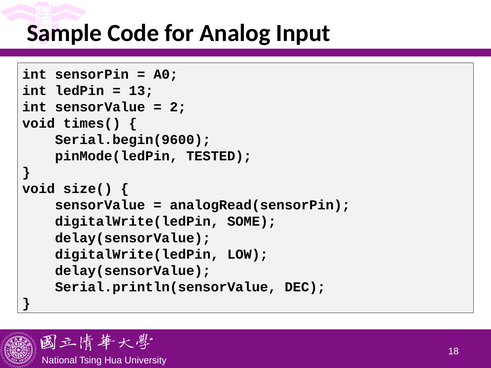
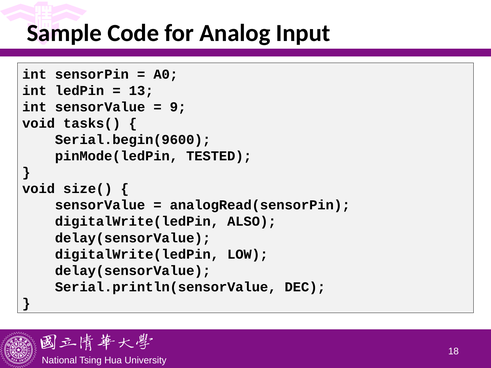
2: 2 -> 9 (178, 107)
times(: times( -> tasks( (92, 123)
SOME: SOME -> ALSO (252, 222)
